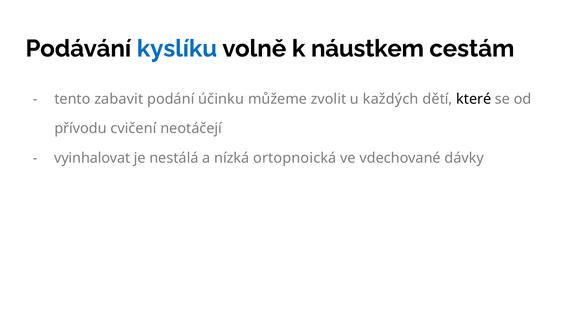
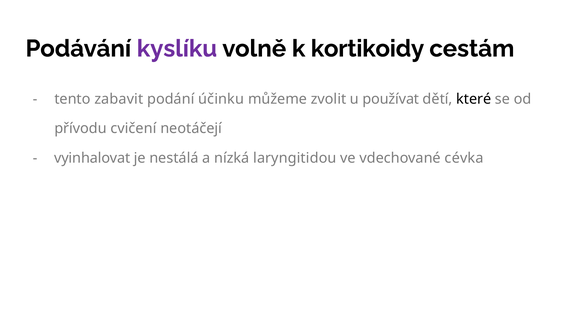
kyslíku colour: blue -> purple (177, 49)
náustkem: náustkem -> kortikoidy (367, 49)
každých: každých -> používat (391, 99)
ortopnoická: ortopnoická -> laryngitidou (295, 158)
dávky: dávky -> cévka (464, 158)
